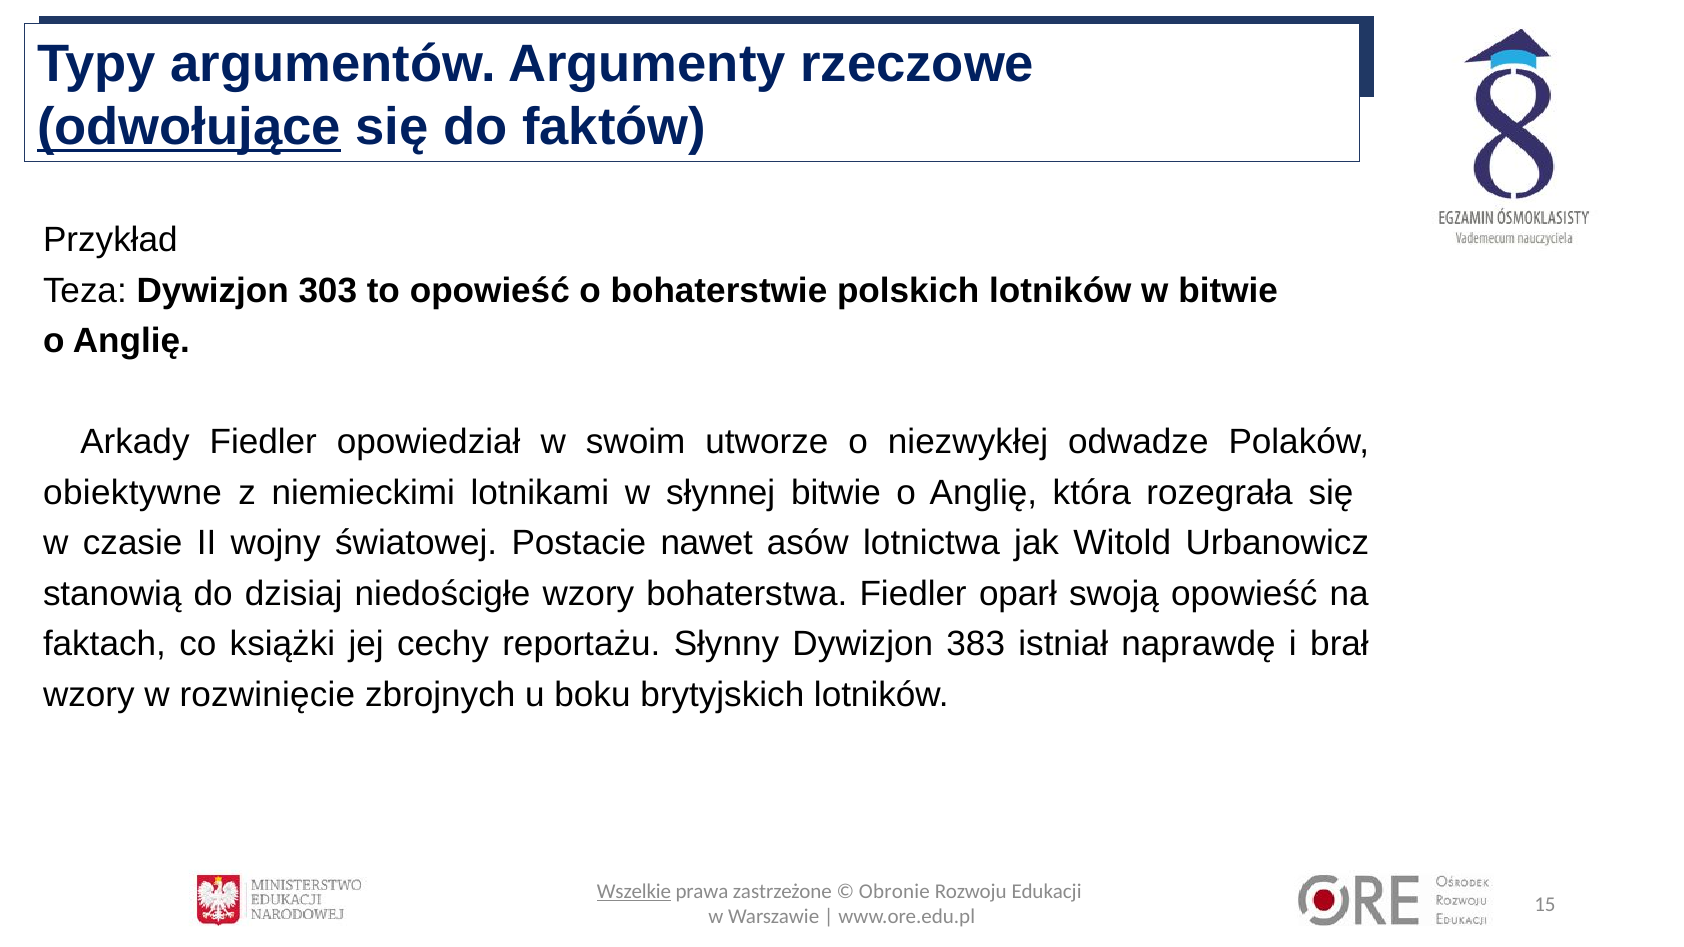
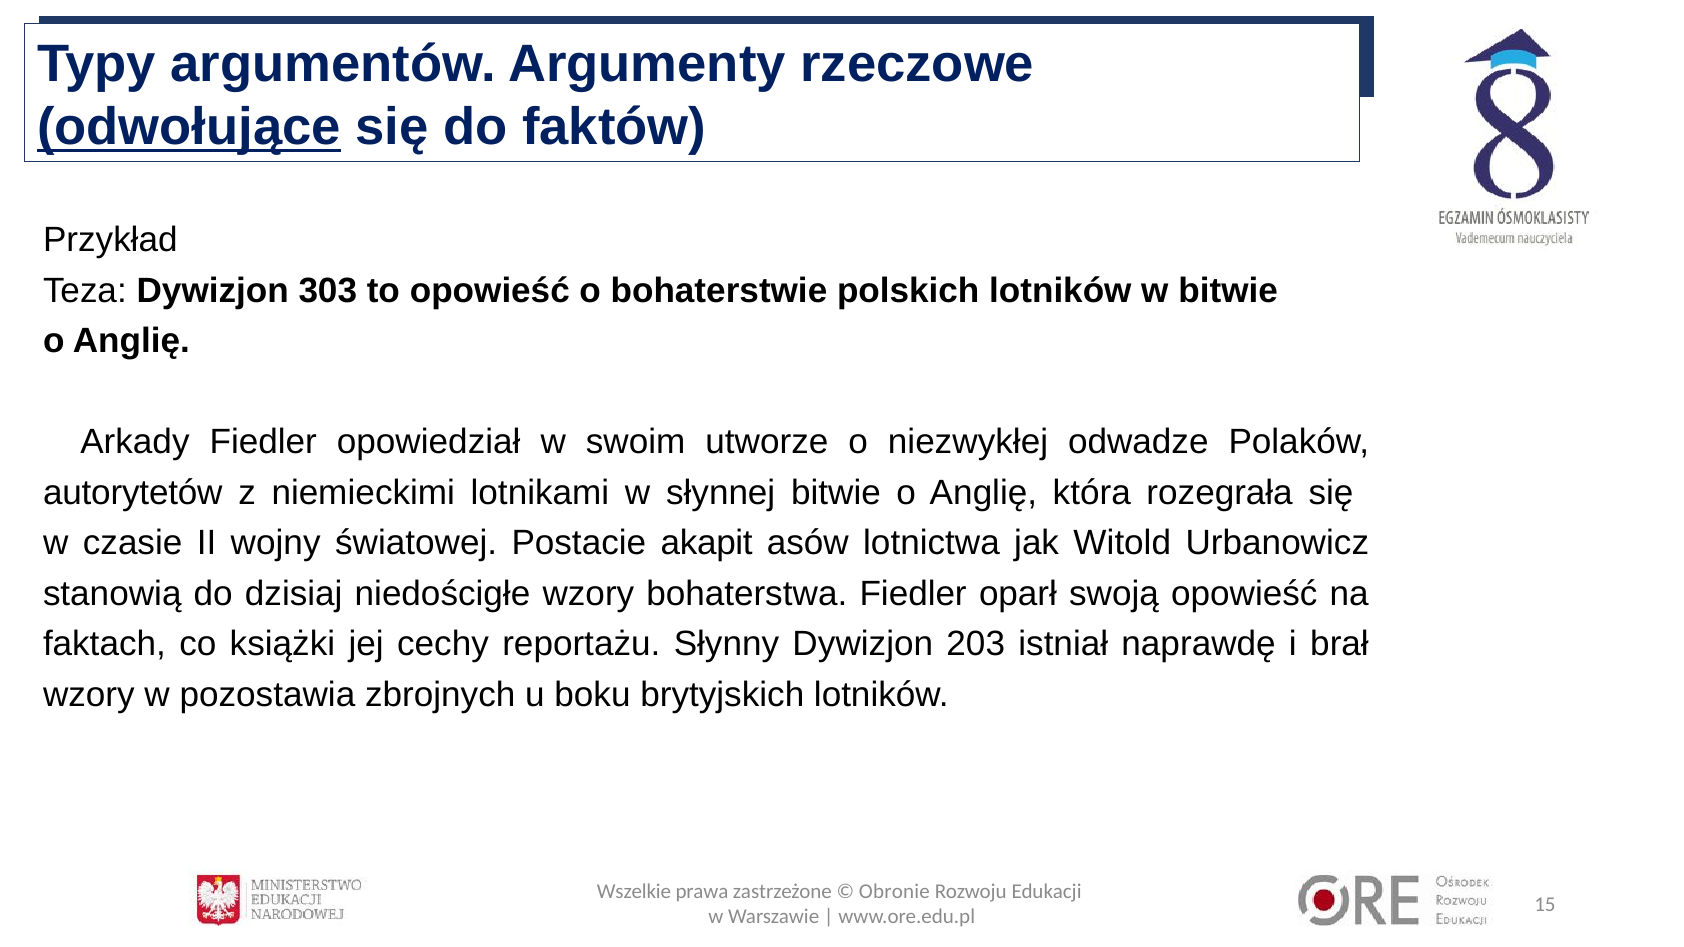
obiektywne: obiektywne -> autorytetów (133, 493)
nawet: nawet -> akapit (707, 543)
383: 383 -> 203 (976, 644)
rozwinięcie: rozwinięcie -> pozostawia (267, 695)
Wszelkie underline: present -> none (634, 892)
